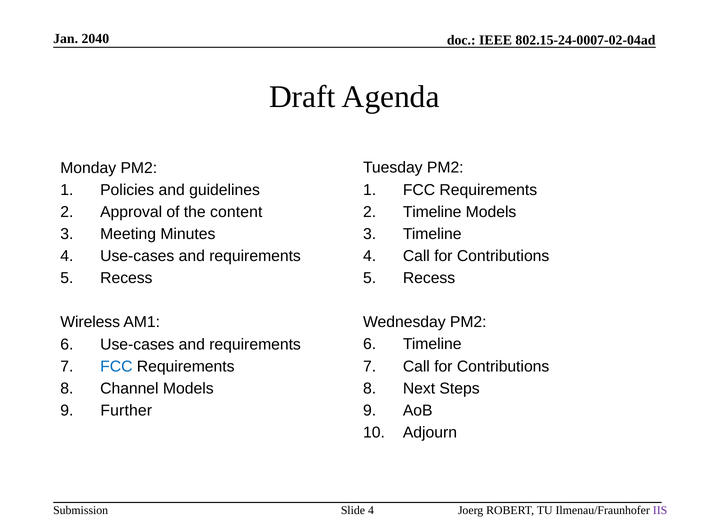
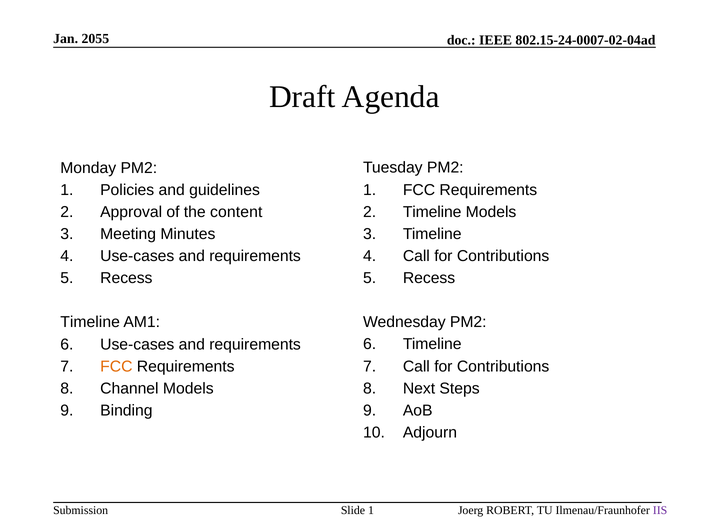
2040: 2040 -> 2055 (95, 39)
Wireless: Wireless -> Timeline (90, 322)
FCC colour: blue -> orange (116, 366)
Further: Further -> Binding (126, 410)
Slide 4: 4 -> 1 (371, 510)
